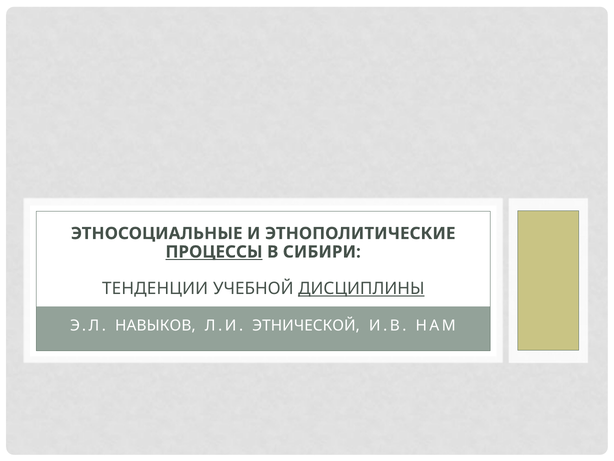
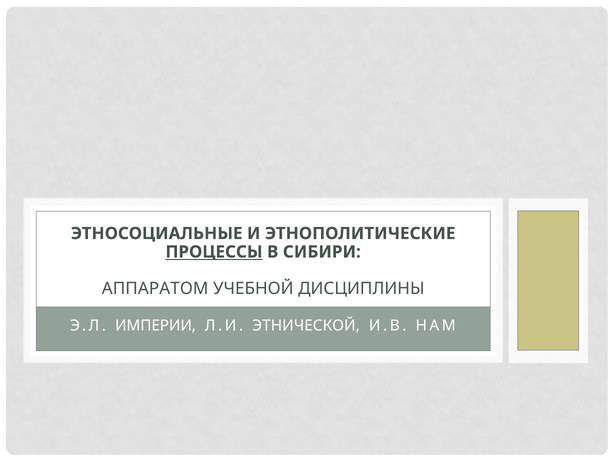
ТЕНДЕНЦИИ: ТЕНДЕНЦИИ -> АППАРАТОМ (155, 288)
ДИСЦИПЛИНЫ underline: present -> none (361, 288)
НАВЫКОВ: НАВЫКОВ -> ИМПЕРИИ (155, 325)
